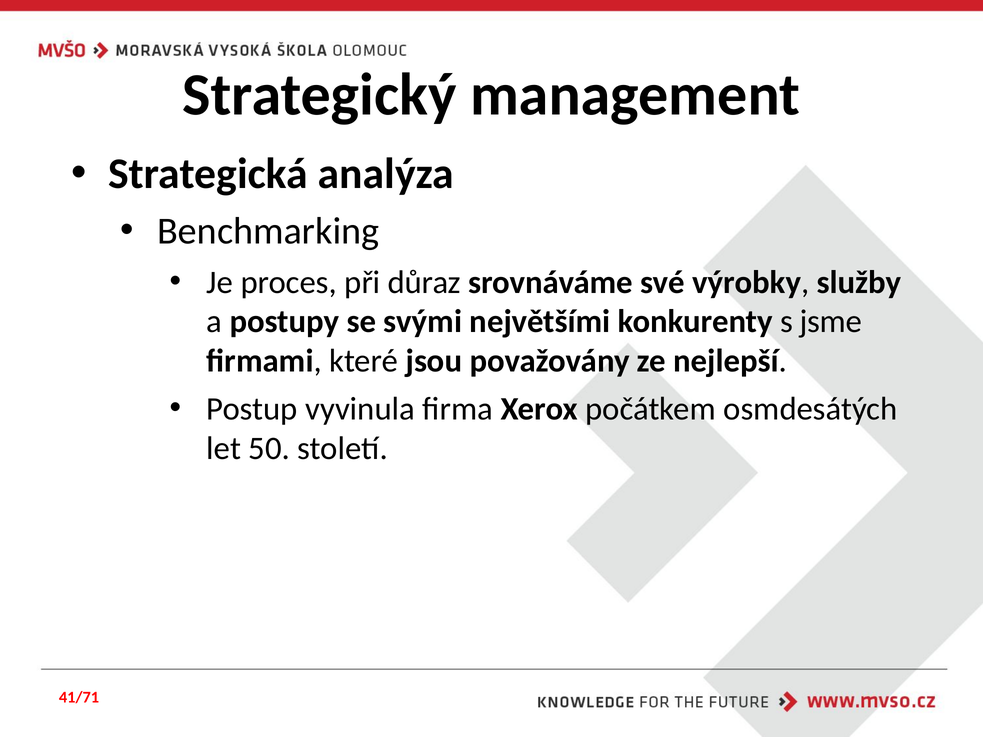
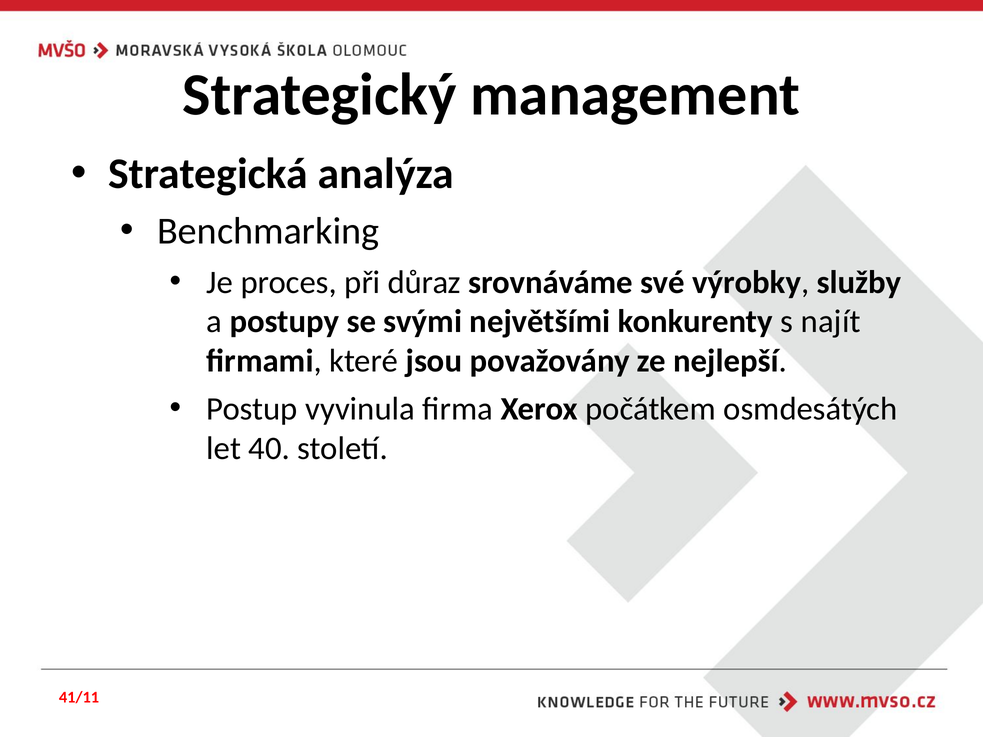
jsme: jsme -> najít (831, 322)
50: 50 -> 40 (269, 448)
41/71: 41/71 -> 41/11 (79, 697)
